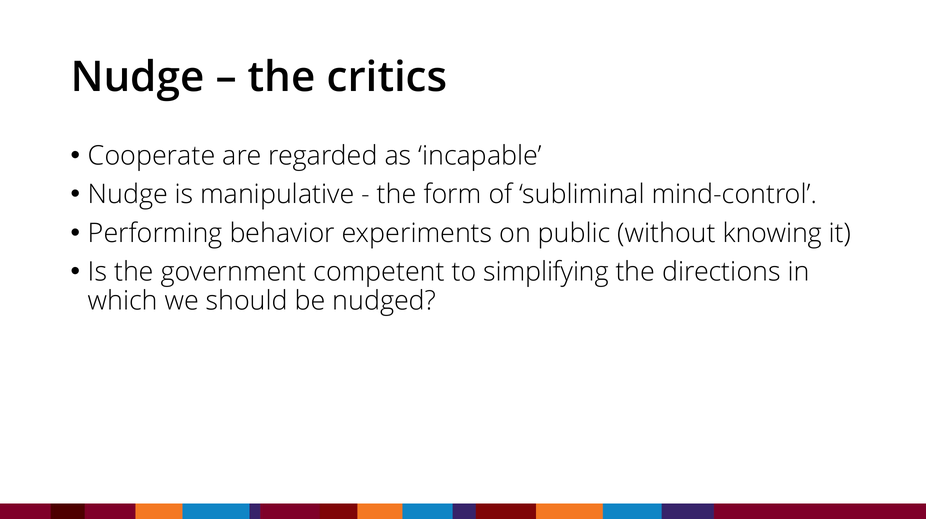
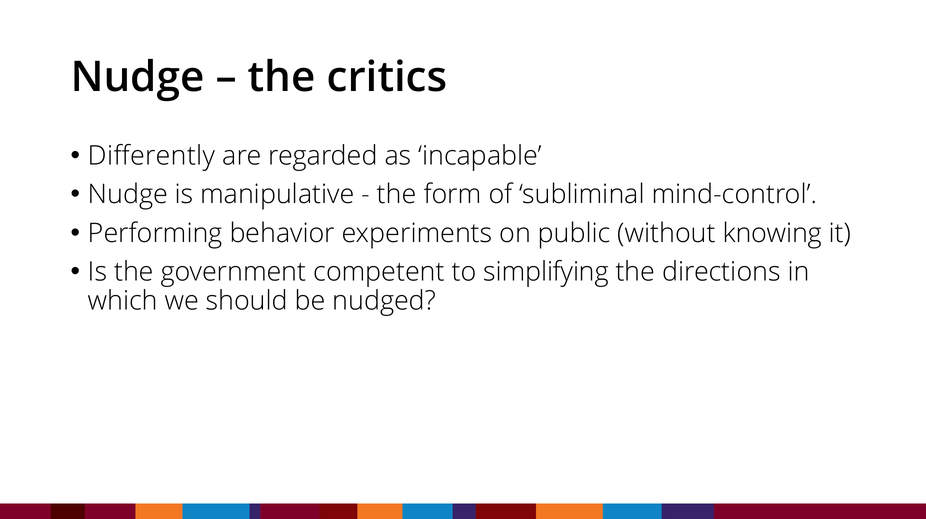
Cooperate: Cooperate -> Differently (152, 156)
